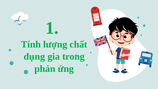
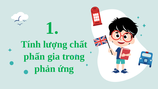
dụng: dụng -> phấn (34, 56)
